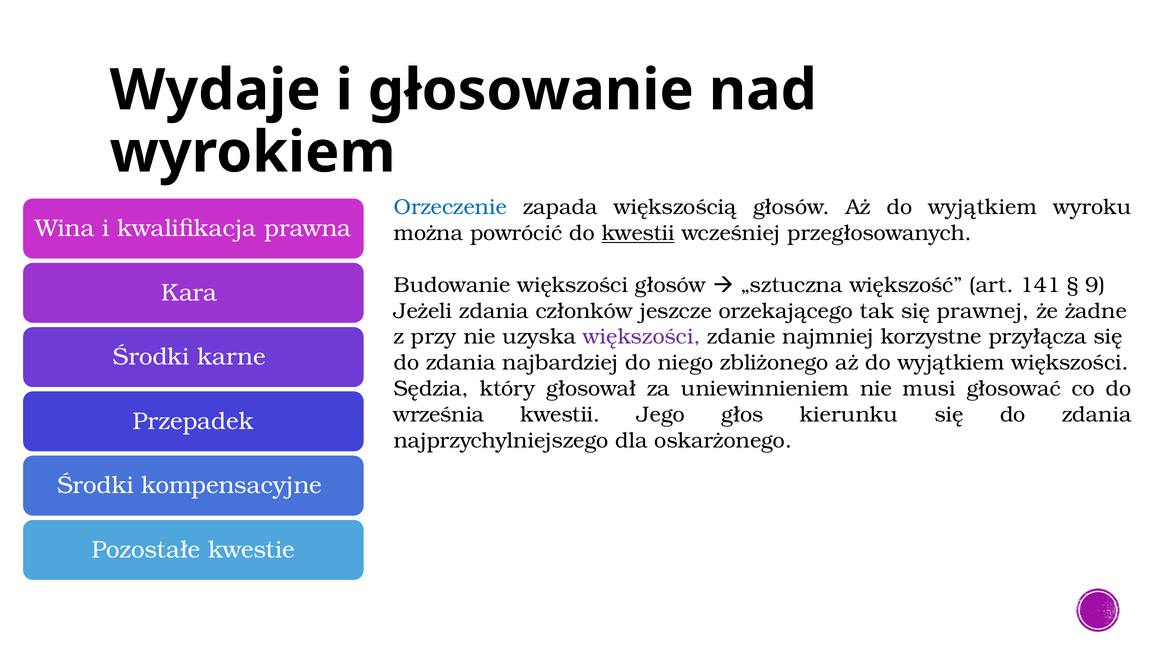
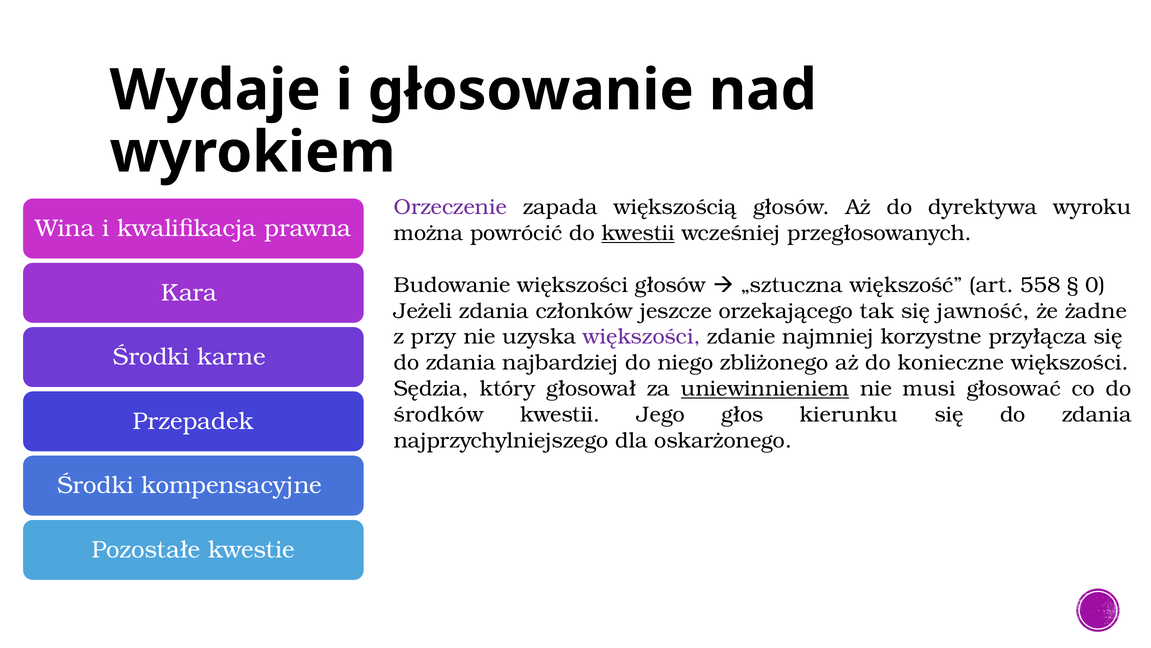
Orzeczenie colour: blue -> purple (450, 207)
głosów Aż do wyjątkiem: wyjątkiem -> dyrektywa (983, 207)
141: 141 -> 558 (1040, 285)
9: 9 -> 0 (1095, 285)
prawnej: prawnej -> jawność (983, 311)
zbliżonego aż do wyjątkiem: wyjątkiem -> konieczne (951, 362)
uniewinnieniem underline: none -> present (765, 388)
września: września -> środków (439, 414)
